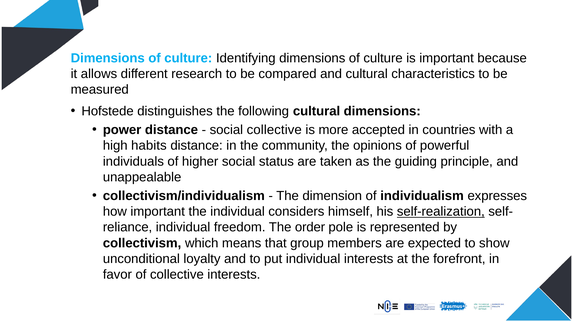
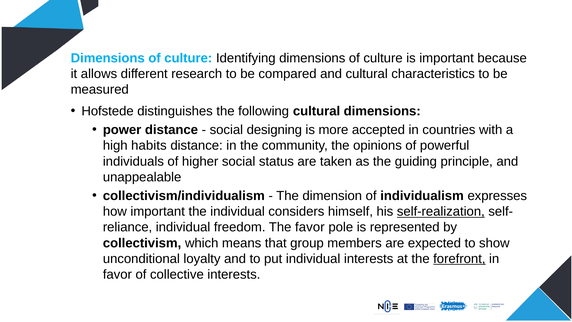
social collective: collective -> designing (274, 130)
The order: order -> favor (310, 227)
forefront underline: none -> present (459, 259)
